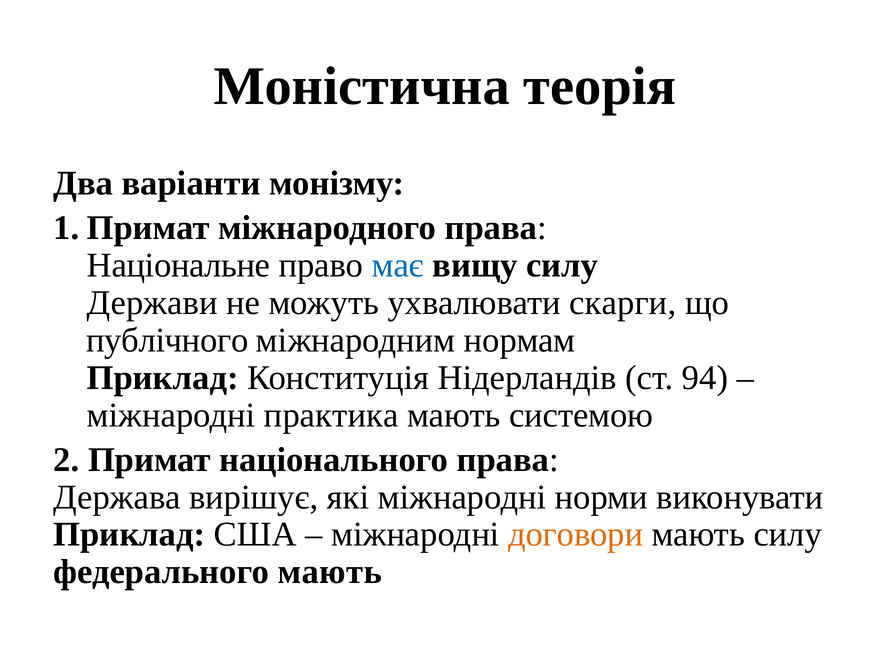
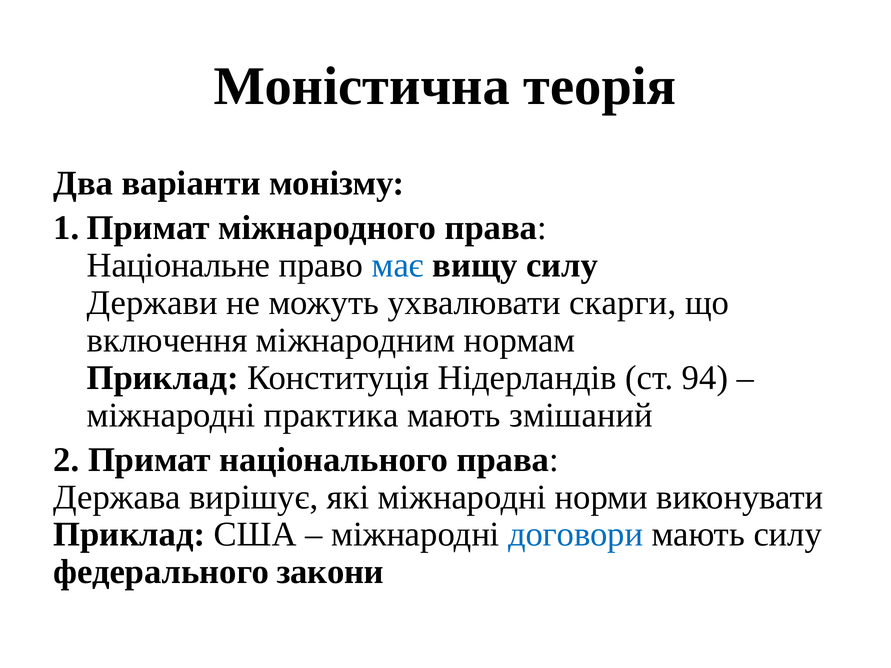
публічного: публічного -> включення (167, 340)
системою: системою -> змішаний (581, 415)
договори colour: orange -> blue (576, 535)
федерального мають: мають -> закони (330, 572)
